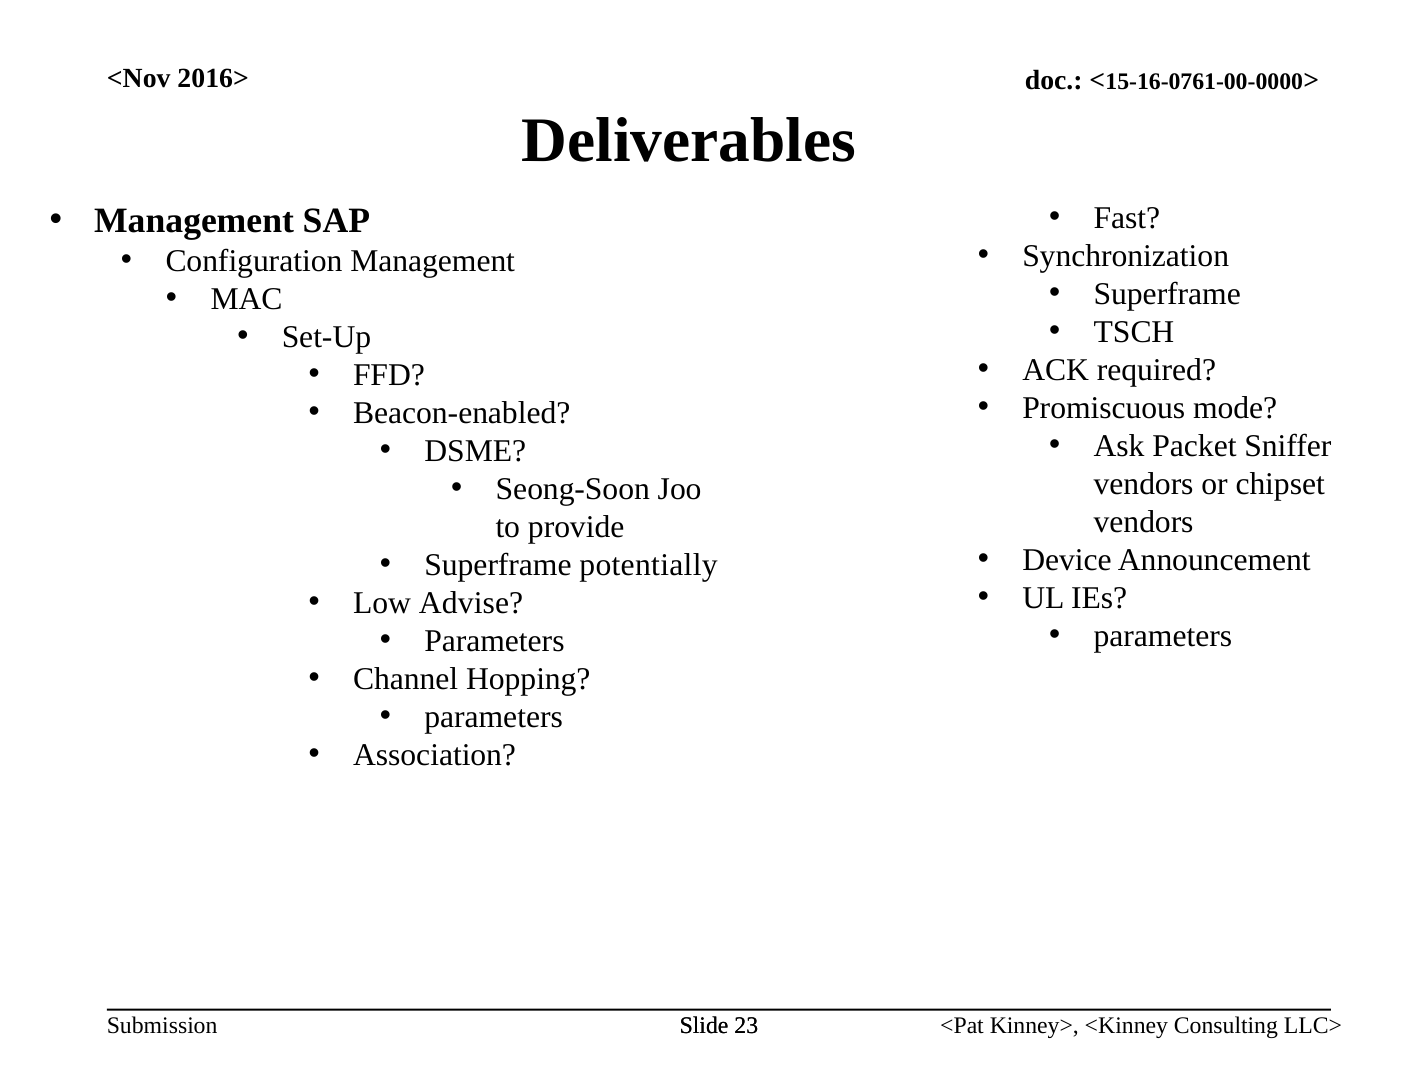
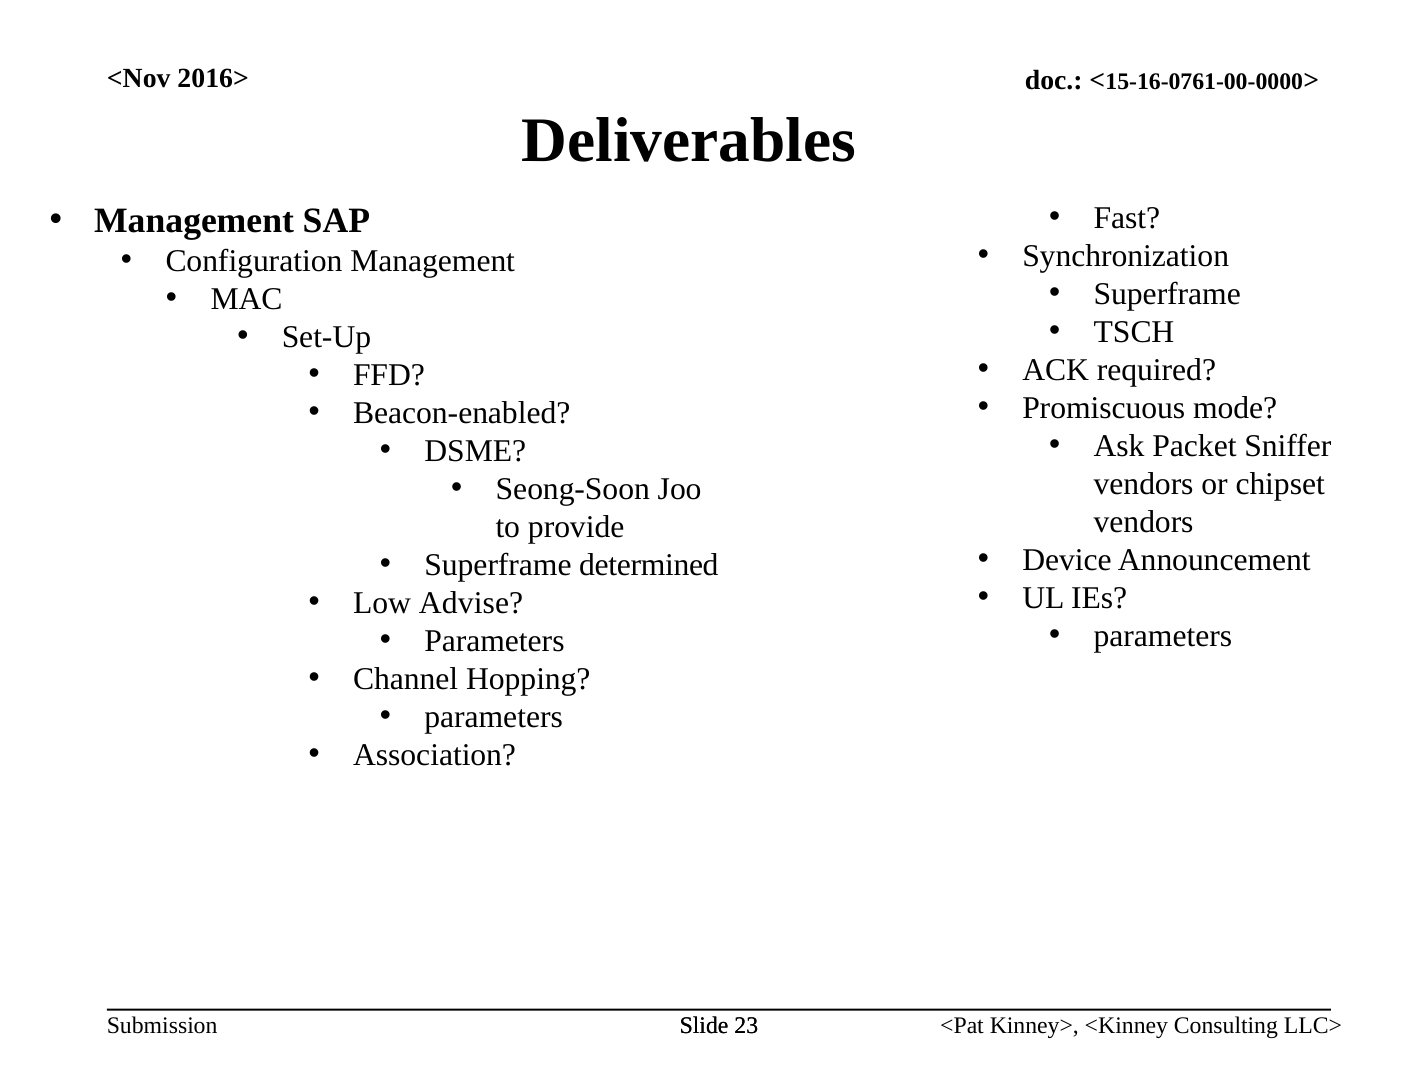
potentially: potentially -> determined (649, 565)
